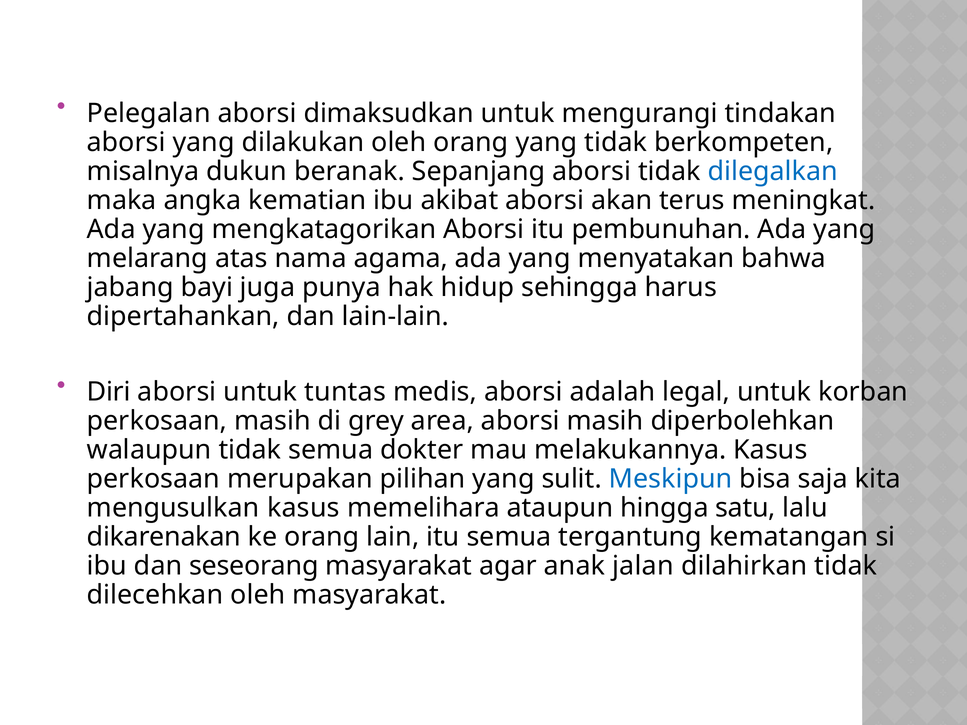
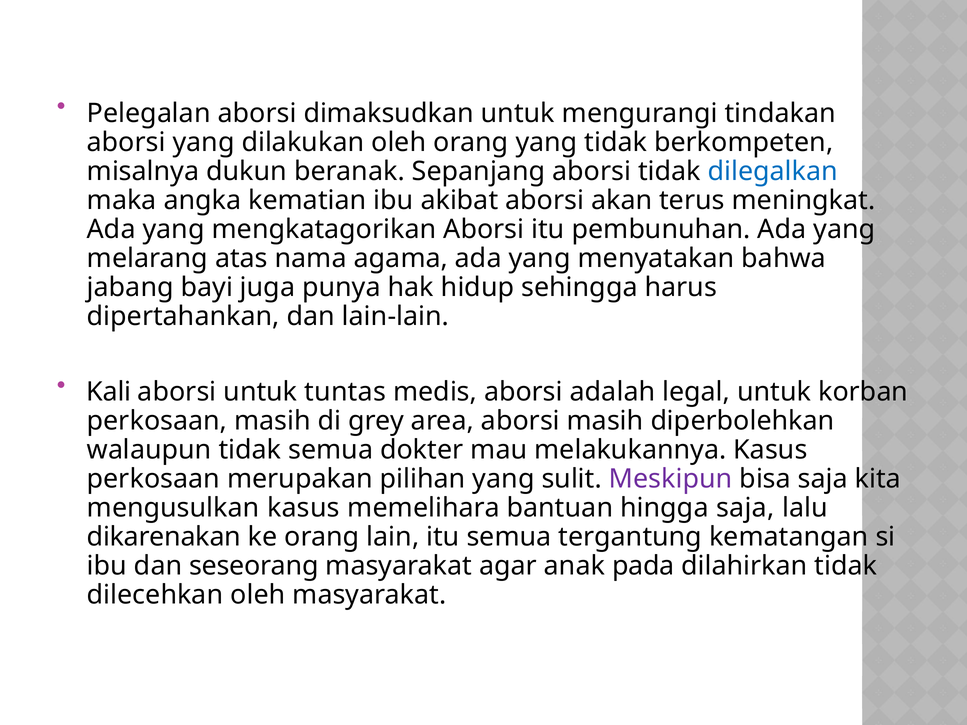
Diri: Diri -> Kali (109, 392)
Meskipun colour: blue -> purple (671, 479)
ataupun: ataupun -> bantuan (560, 508)
hingga satu: satu -> saja (745, 508)
jalan: jalan -> pada (643, 566)
